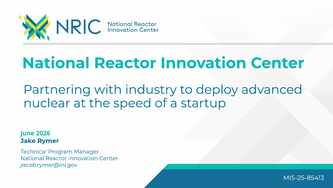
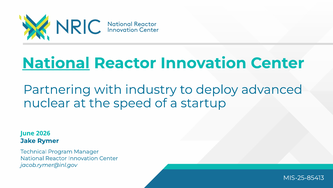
National underline: none -> present (56, 63)
